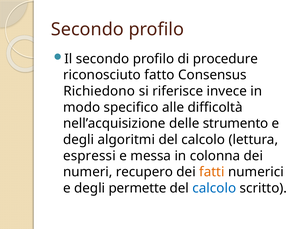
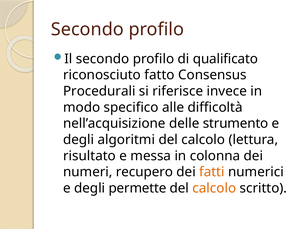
procedure: procedure -> qualificato (225, 59)
Richiedono: Richiedono -> Procedurali (99, 91)
espressi: espressi -> risultato (89, 156)
calcolo colour: blue -> orange (214, 188)
